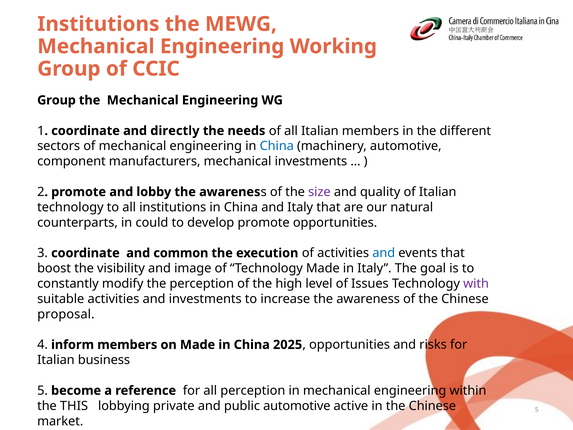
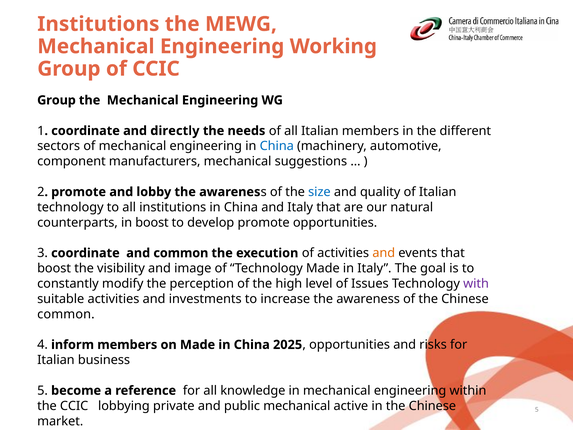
mechanical investments: investments -> suggestions (311, 161)
size colour: purple -> blue (319, 192)
in could: could -> boost (152, 222)
and colour: blue -> orange (384, 253)
proposal: proposal -> common (66, 314)
all perception: perception -> knowledge (253, 390)
the THIS: THIS -> CCIC (74, 406)
public automotive: automotive -> mechanical (297, 406)
